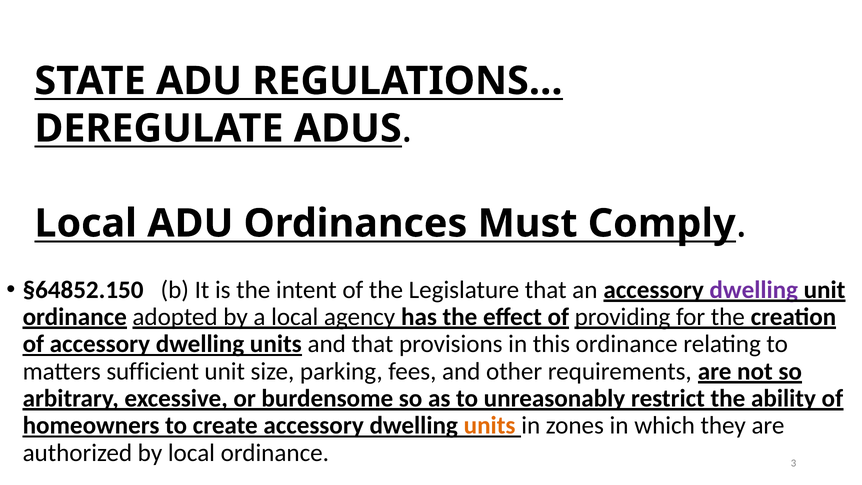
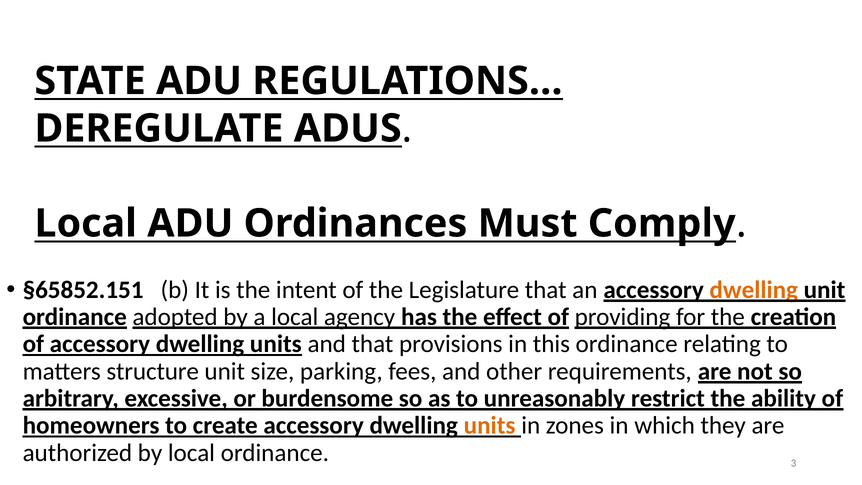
§64852.150: §64852.150 -> §65852.151 (83, 290)
dwelling colour: purple -> orange (754, 290)
sufficient: sufficient -> structure (153, 371)
